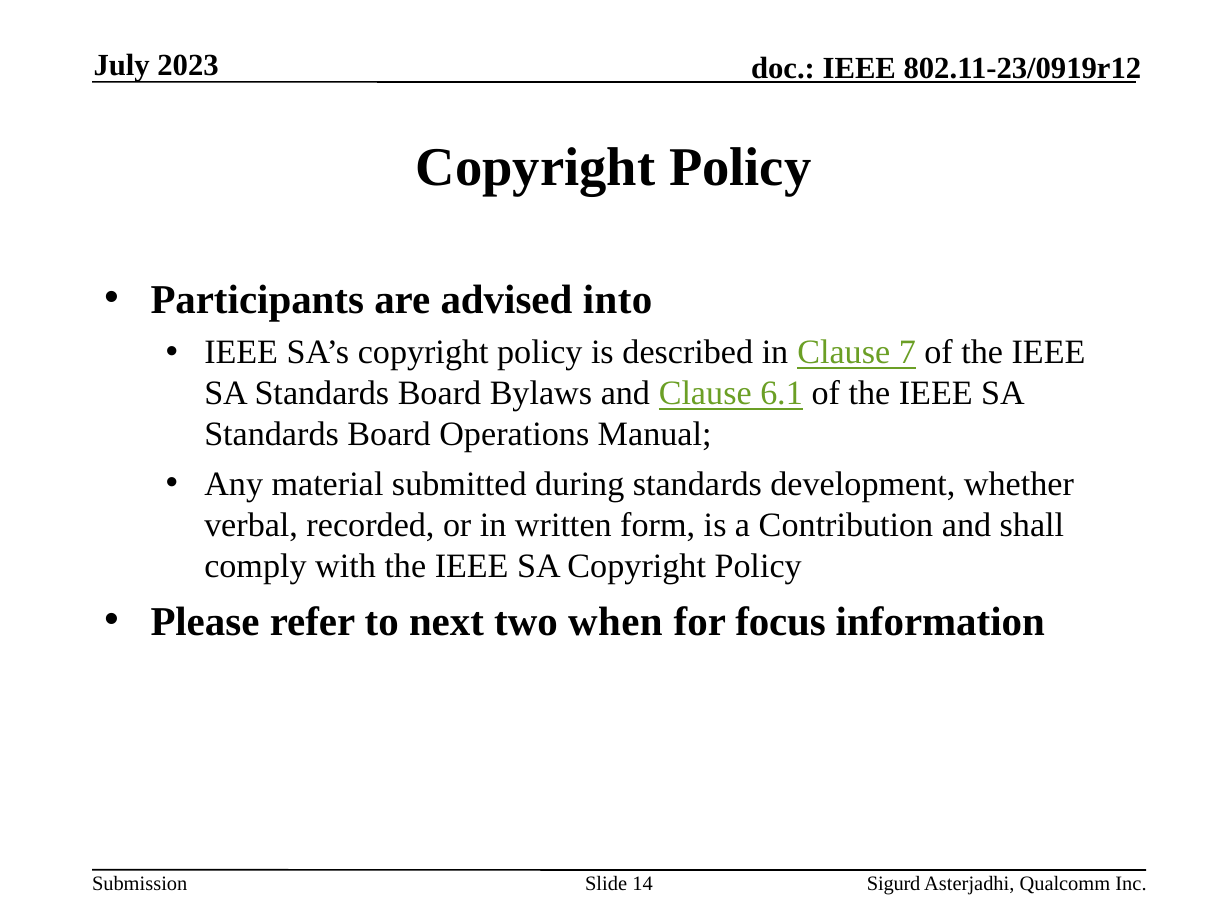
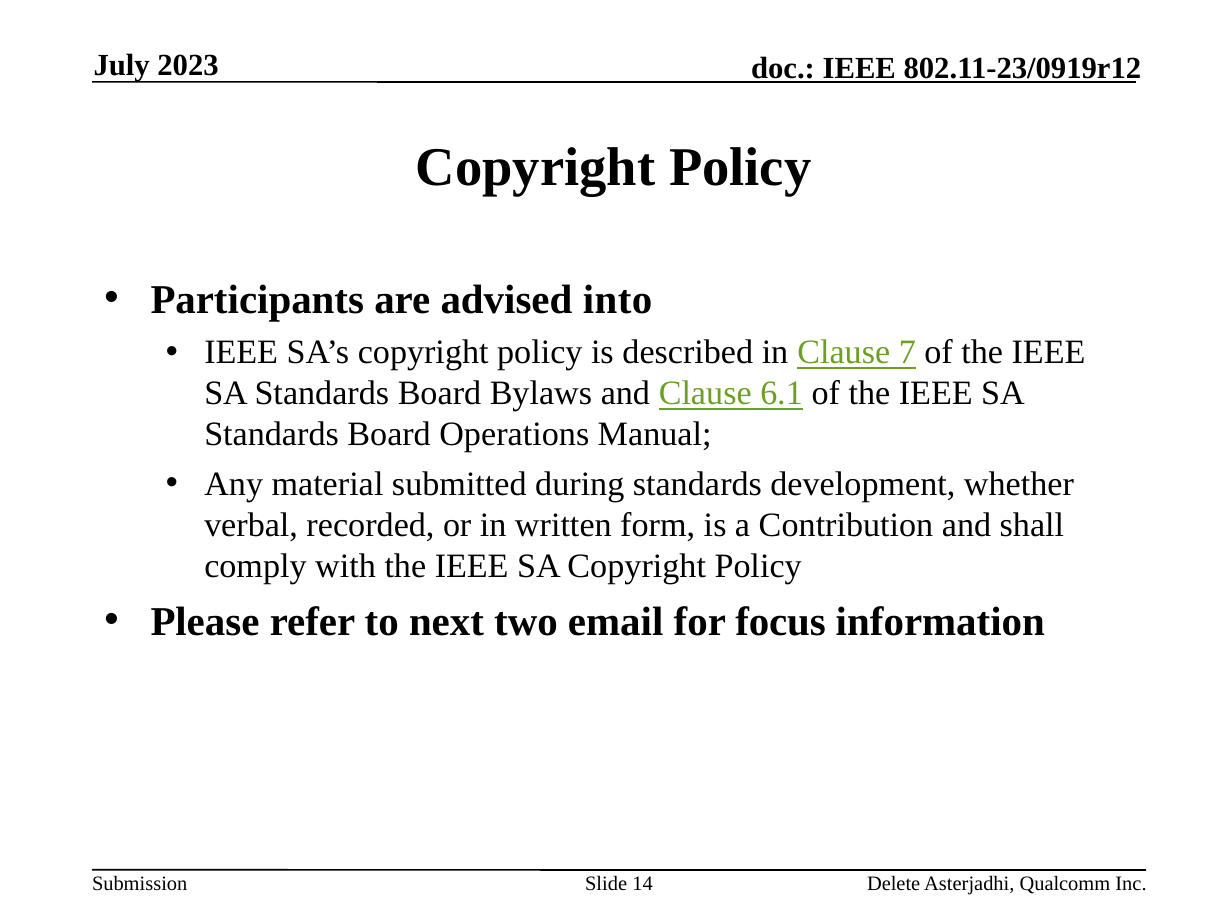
when: when -> email (616, 622)
Sigurd: Sigurd -> Delete (894, 883)
